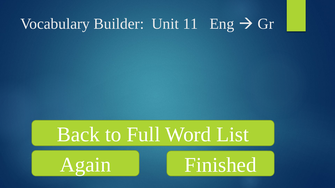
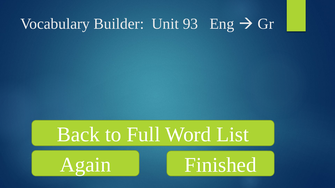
11: 11 -> 93 (190, 24)
